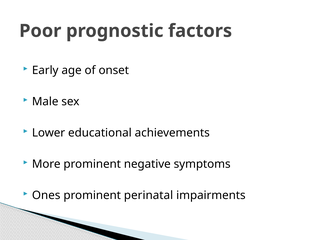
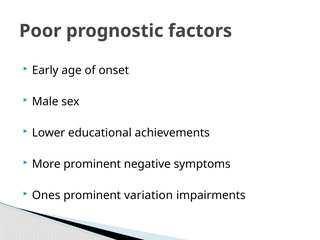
perinatal: perinatal -> variation (149, 195)
